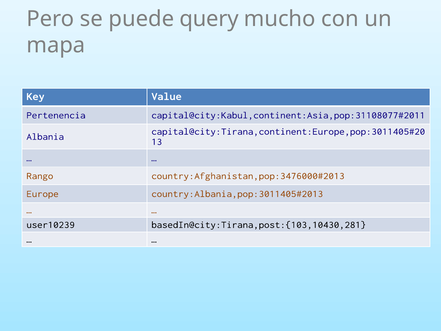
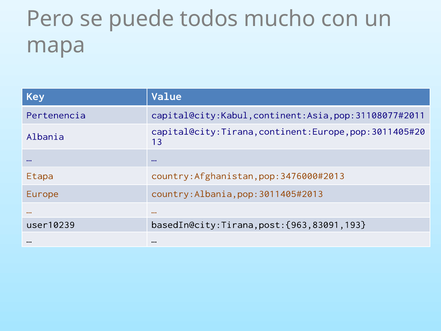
query: query -> todos (209, 19)
Rango: Rango -> Etapa (40, 176)
basedIn@city:Tirana,post:{103,10430,281: basedIn@city:Tirana,post:{103,10430,281 -> basedIn@city:Tirana,post:{963,83091,193 (259, 225)
